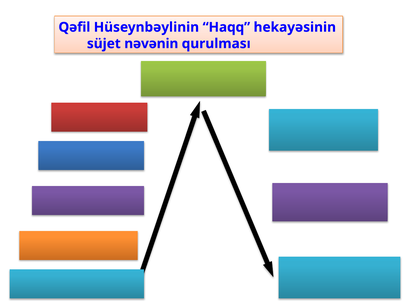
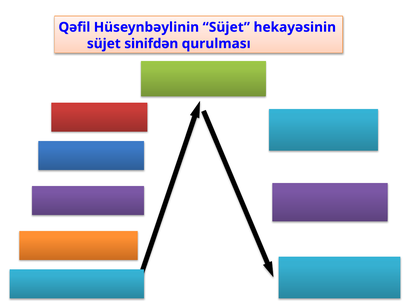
Hüseynbəylinin Haqq: Haqq -> Süjet (226, 27)
nəvənin: nəvənin -> sinifdən (151, 44)
